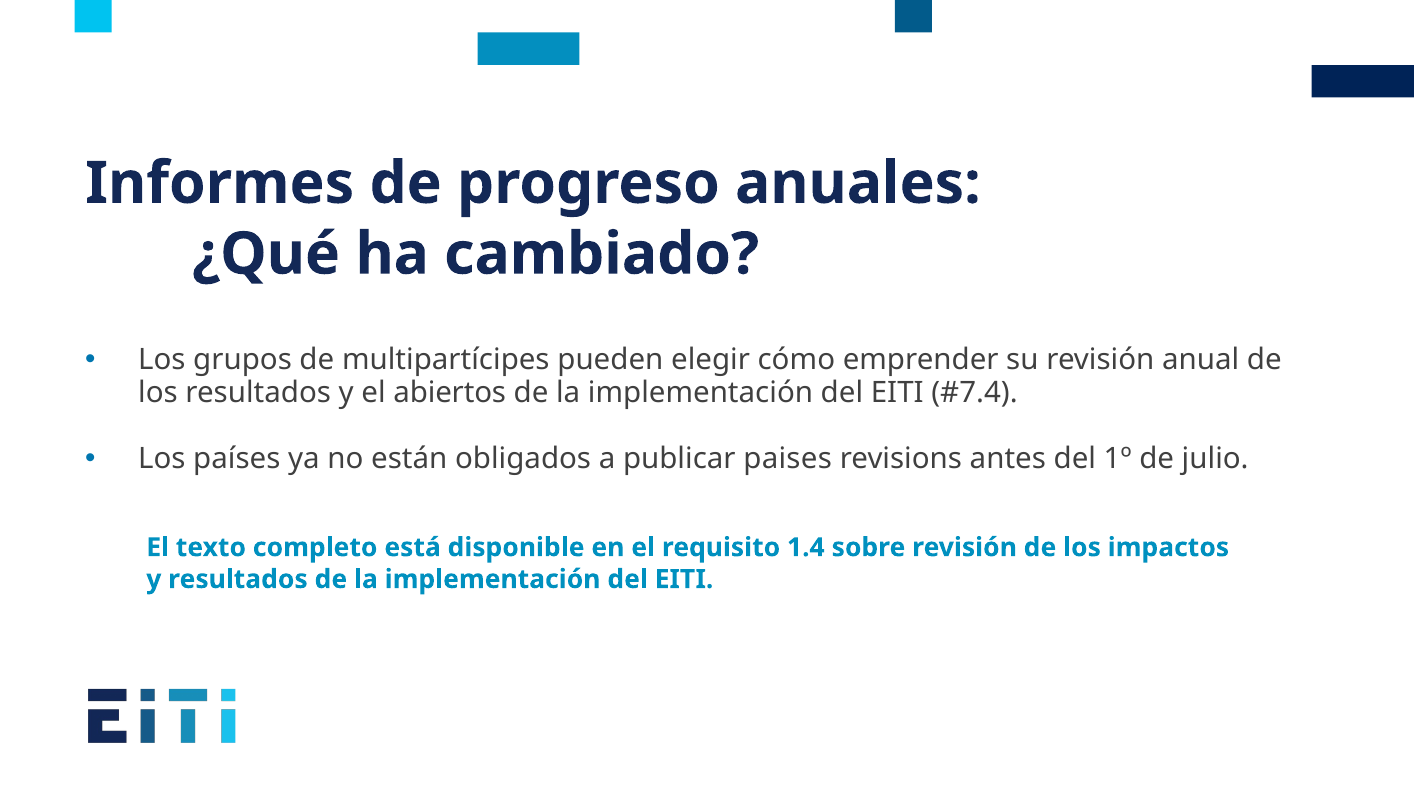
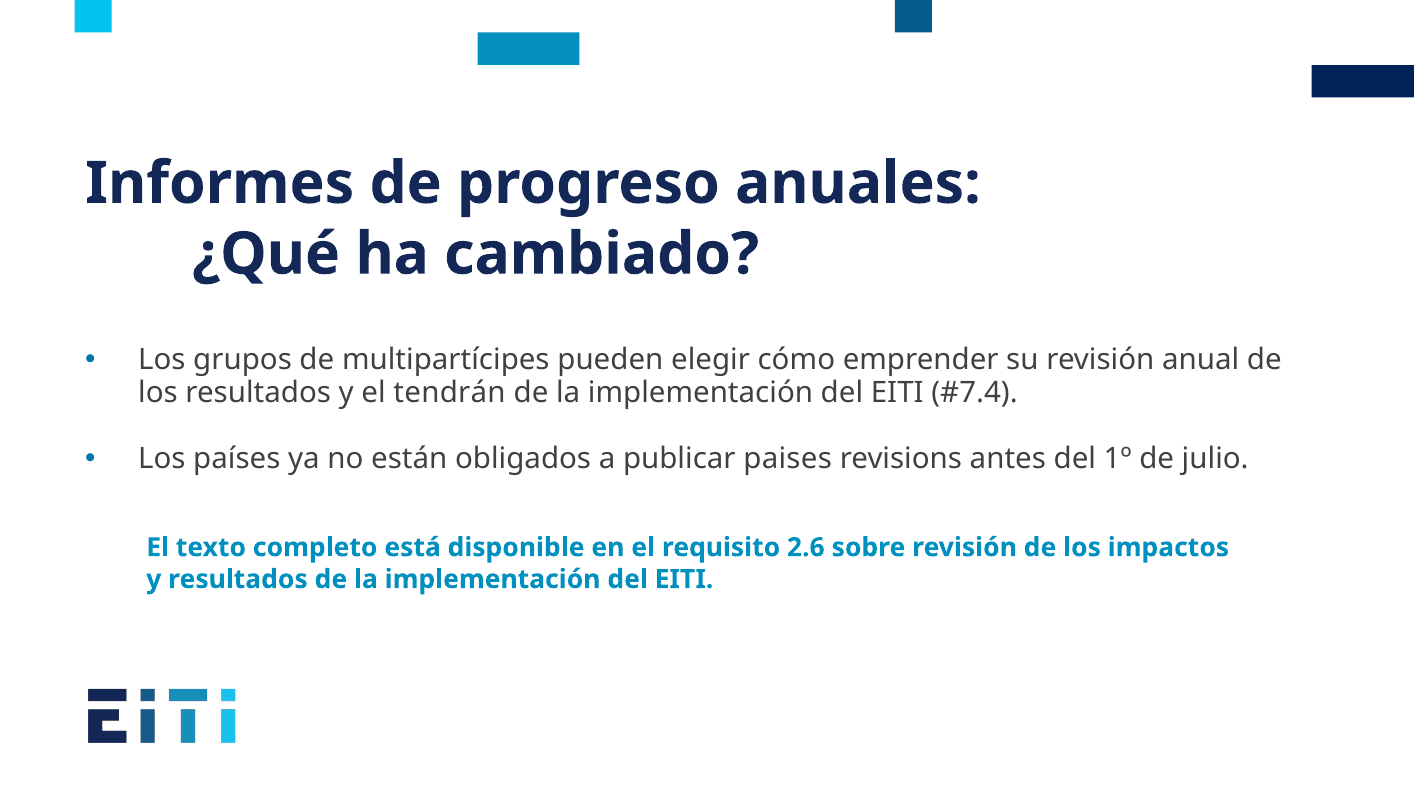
abiertos: abiertos -> tendrán (450, 392)
1.4: 1.4 -> 2.6 (806, 547)
